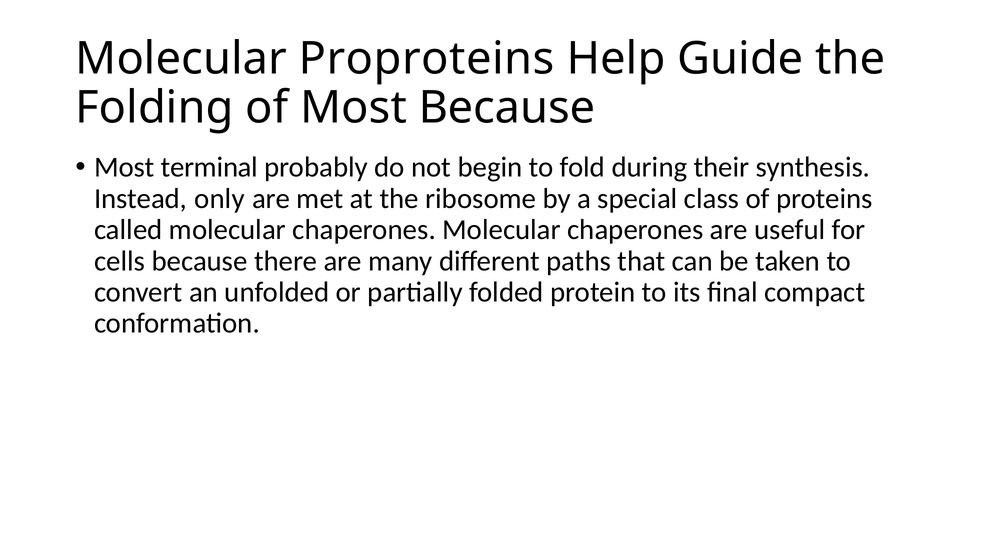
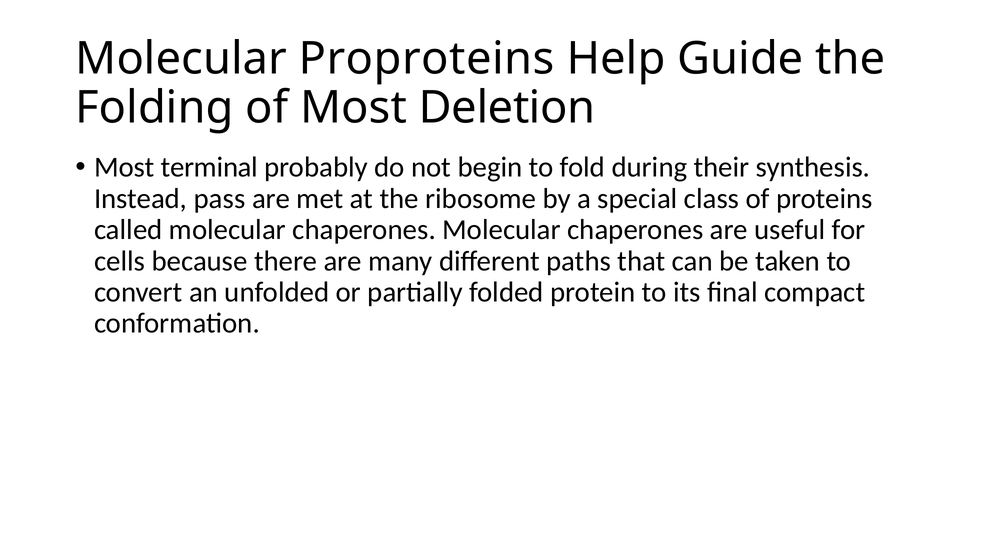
Most Because: Because -> Deletion (507, 108)
only: only -> pass (220, 199)
